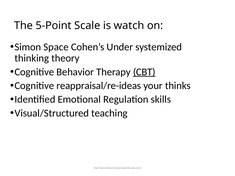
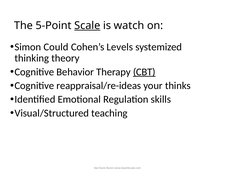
Scale underline: none -> present (87, 26)
Space: Space -> Could (56, 47)
Under: Under -> Levels (120, 47)
